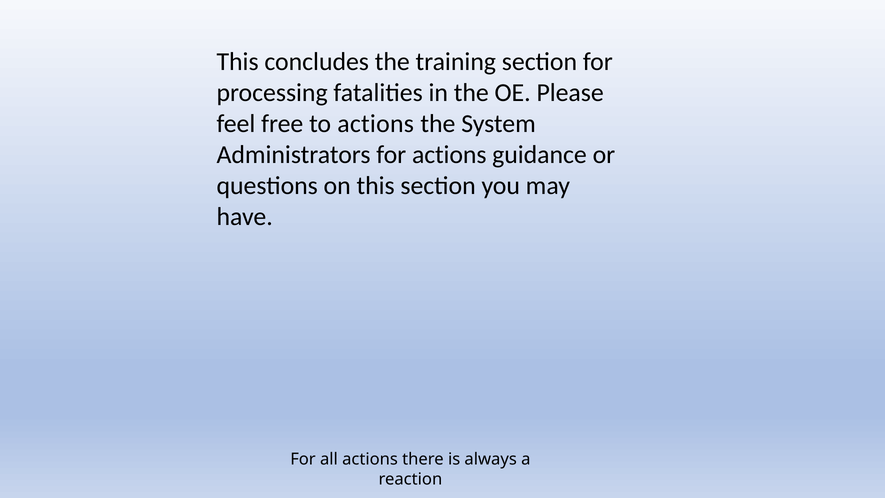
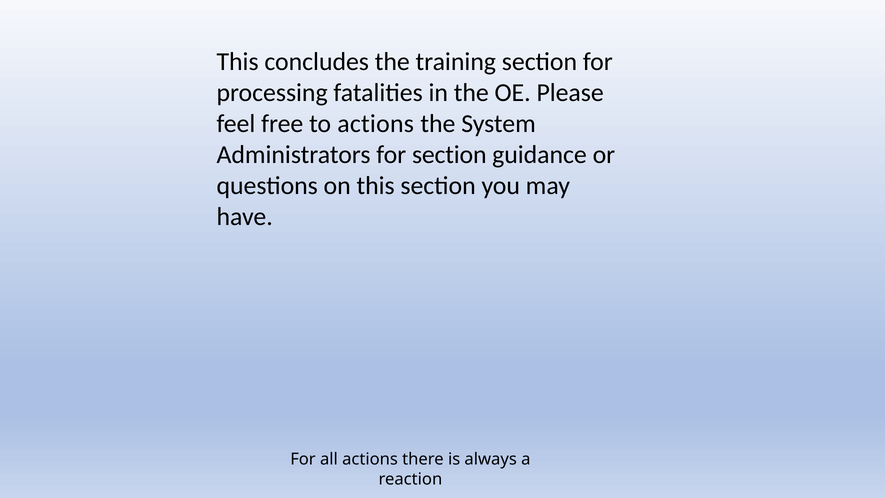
for actions: actions -> section (449, 155)
